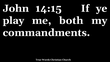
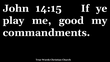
both: both -> good (71, 21)
